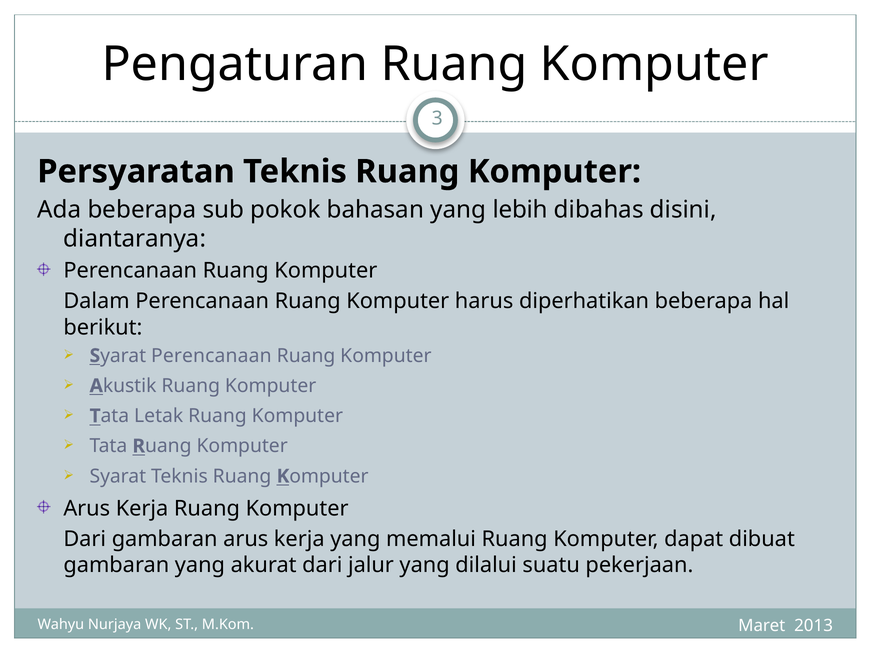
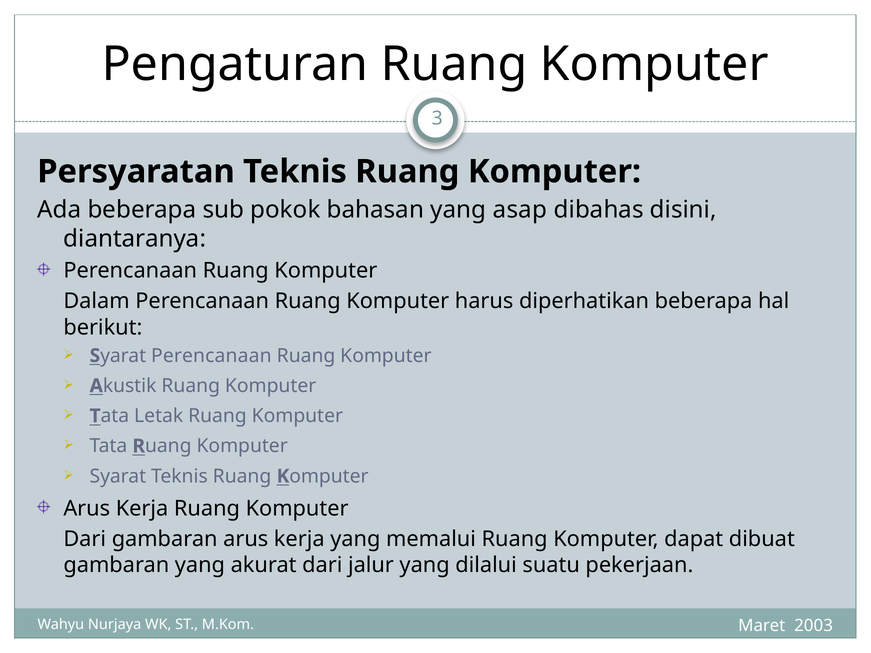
lebih: lebih -> asap (520, 210)
2013: 2013 -> 2003 (814, 626)
